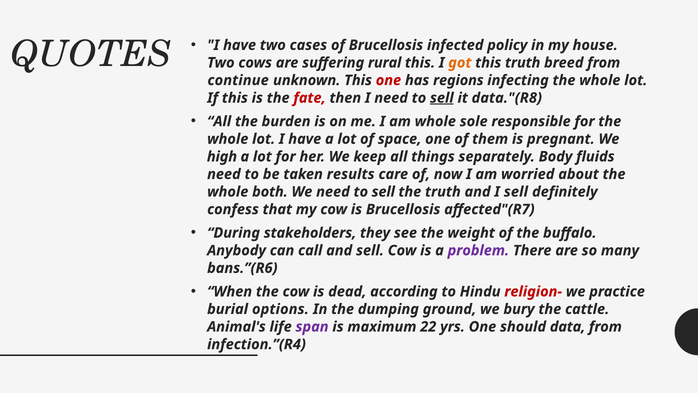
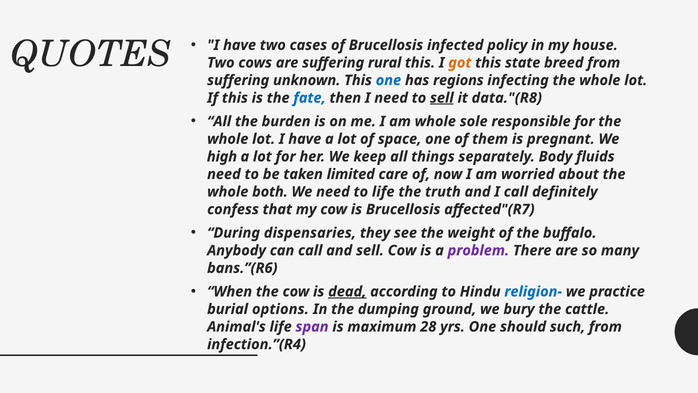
this truth: truth -> state (523, 63)
continue: continue -> suffering (238, 80)
one colour: red -> blue (388, 80)
fate colour: red -> blue (310, 98)
results: results -> limited (351, 174)
We need to sell: sell -> life (383, 192)
I sell: sell -> call (516, 192)
stakeholders: stakeholders -> dispensaries (310, 233)
dead underline: none -> present (347, 291)
religion- colour: red -> blue (533, 291)
22: 22 -> 28 (428, 326)
data: data -> such (568, 326)
